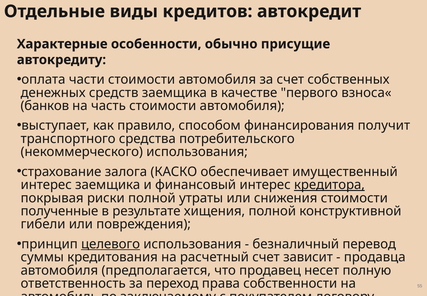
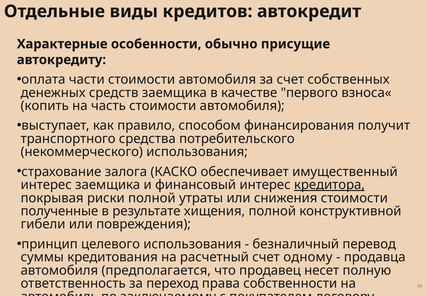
банков: банков -> копить (45, 106)
целевого underline: present -> none (111, 244)
зависит: зависит -> одному (308, 257)
